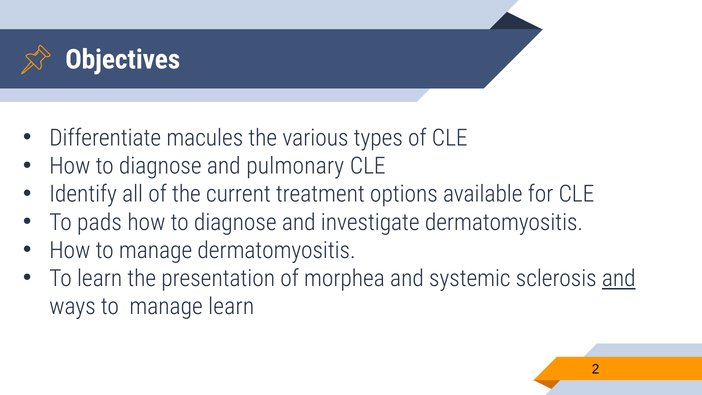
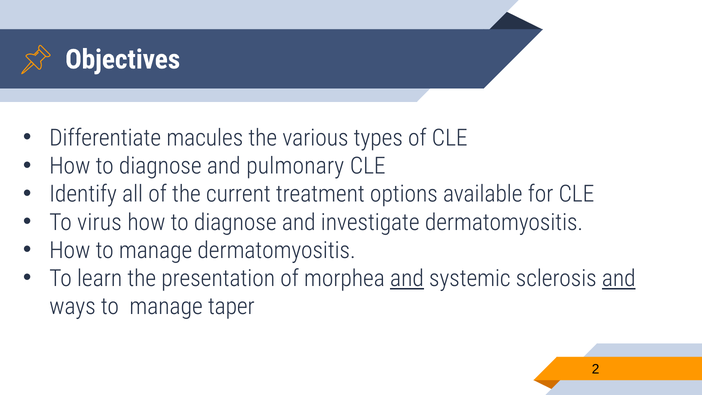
pads: pads -> virus (99, 222)
and underline: none -> present (407, 278)
manage learn: learn -> taper (231, 306)
